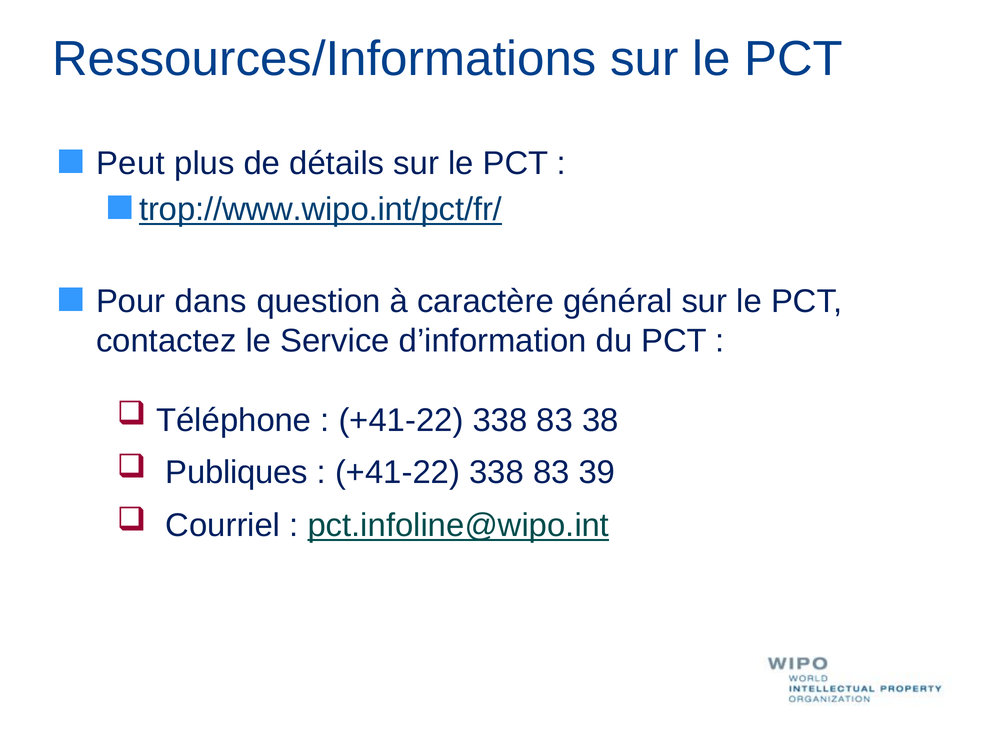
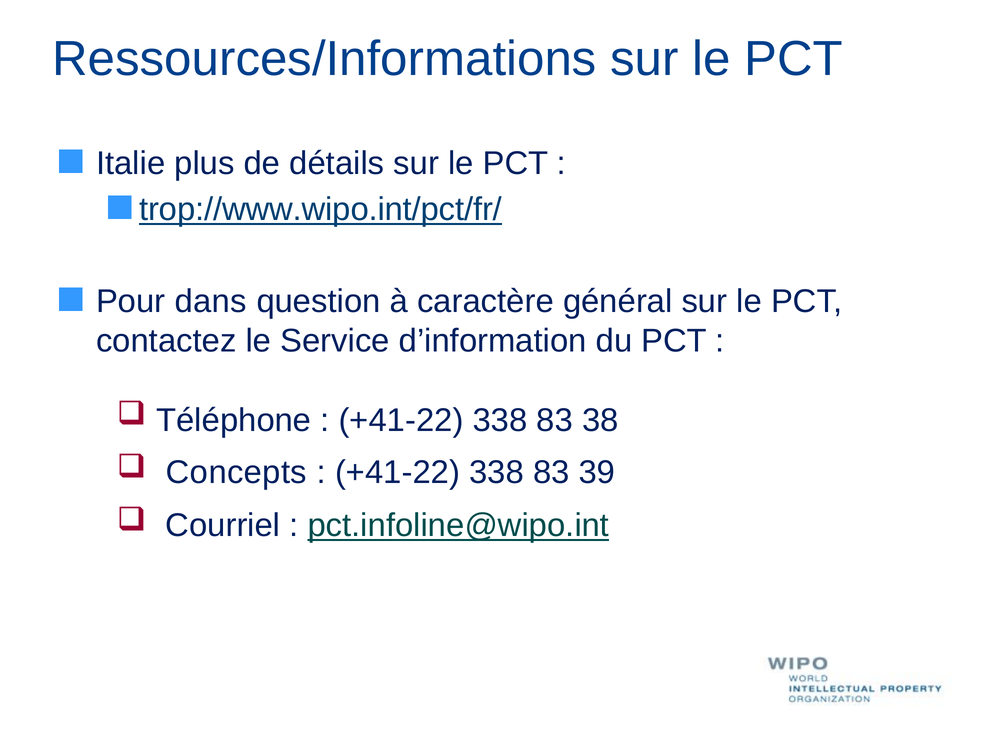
Peut: Peut -> Italie (131, 164)
Publiques: Publiques -> Concepts (236, 472)
